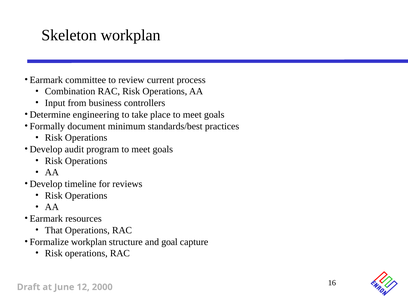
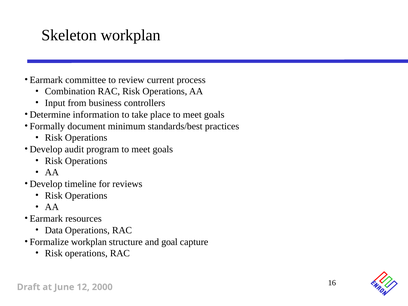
engineering: engineering -> information (96, 115)
That: That -> Data (54, 230)
